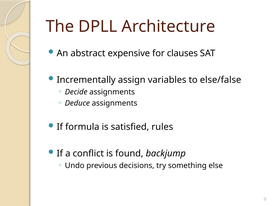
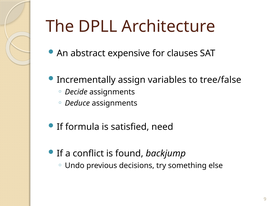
else/false: else/false -> tree/false (221, 80)
rules: rules -> need (162, 127)
